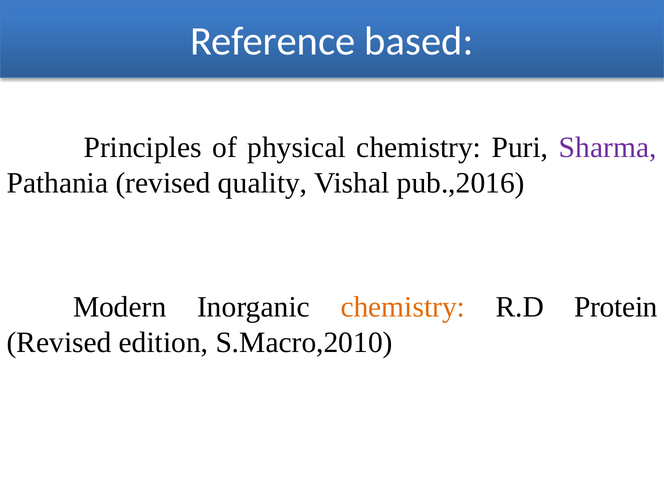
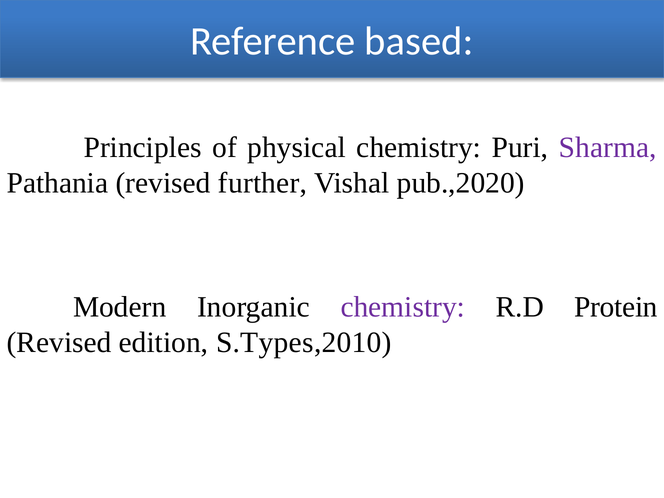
quality: quality -> further (263, 183)
pub.,2016: pub.,2016 -> pub.,2020 (461, 183)
chemistry colour: orange -> purple (403, 307)
S.Macro,2010: S.Macro,2010 -> S.Types,2010 (304, 342)
